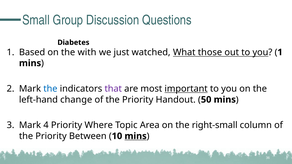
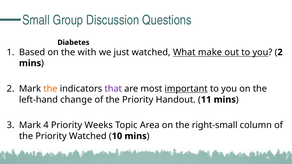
those: those -> make (210, 52)
1: 1 -> 2 (280, 52)
the colour: blue -> orange (50, 89)
50: 50 -> 11 (206, 100)
Where: Where -> Weeks (99, 125)
Priority Between: Between -> Watched (88, 136)
mins underline: present -> none (136, 136)
